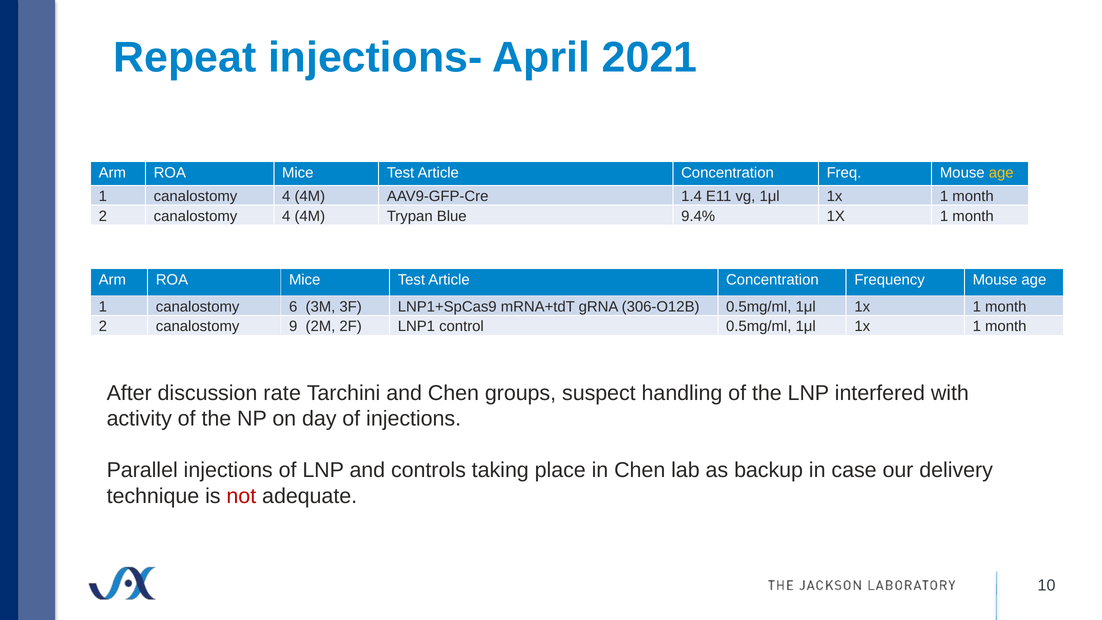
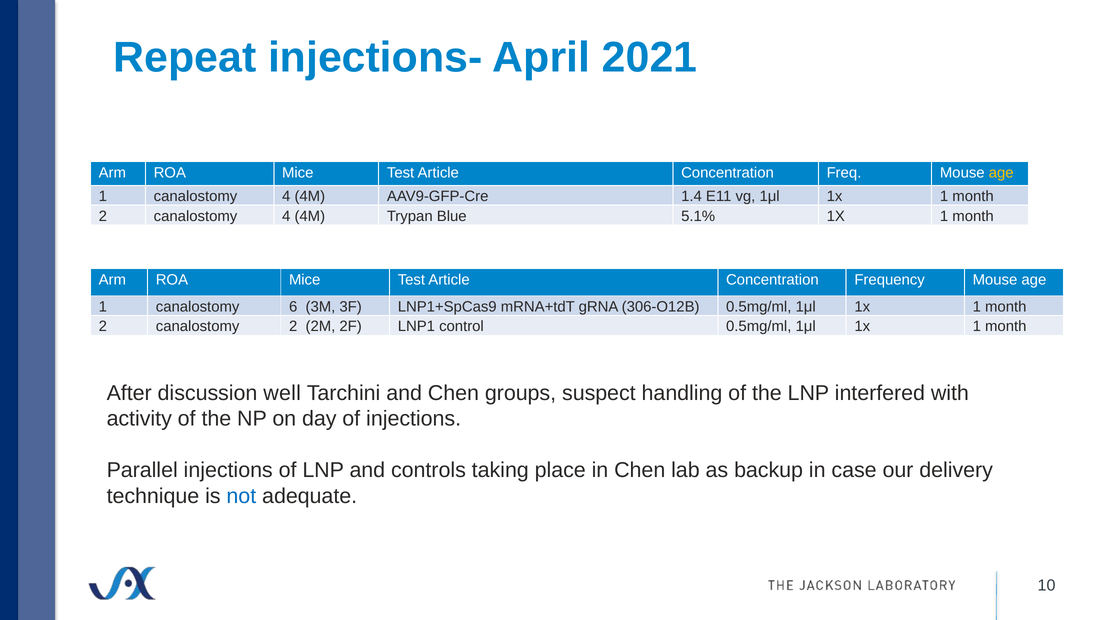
9.4%: 9.4% -> 5.1% (698, 216)
canalostomy 9: 9 -> 2 (293, 326)
rate: rate -> well (282, 393)
not colour: red -> blue (241, 496)
